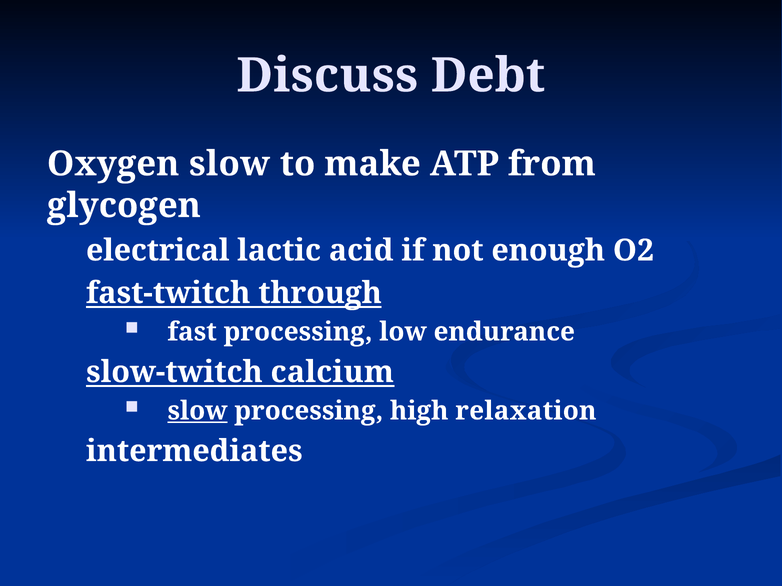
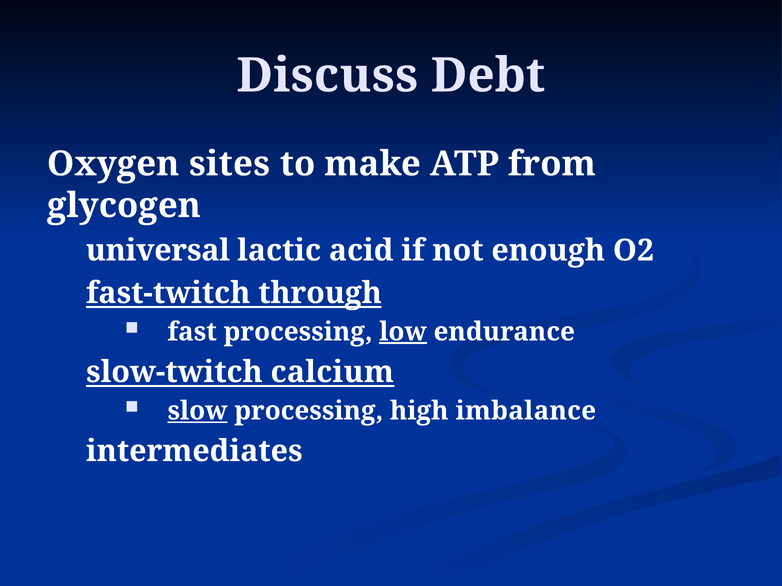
Oxygen slow: slow -> sites (229, 164)
electrical: electrical -> universal (158, 251)
low underline: none -> present (403, 332)
relaxation: relaxation -> imbalance (526, 411)
